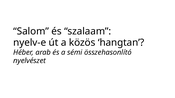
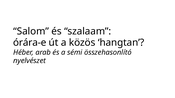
nyelv-e: nyelv-e -> órára-e (30, 43)
